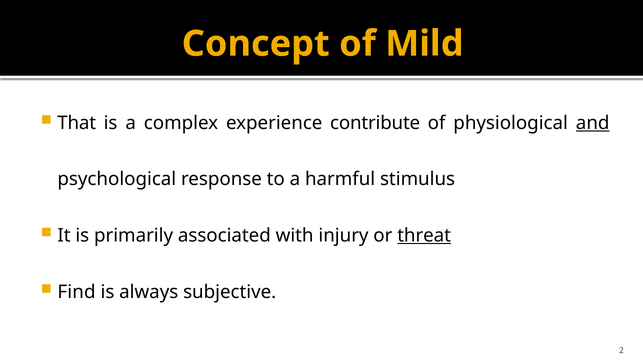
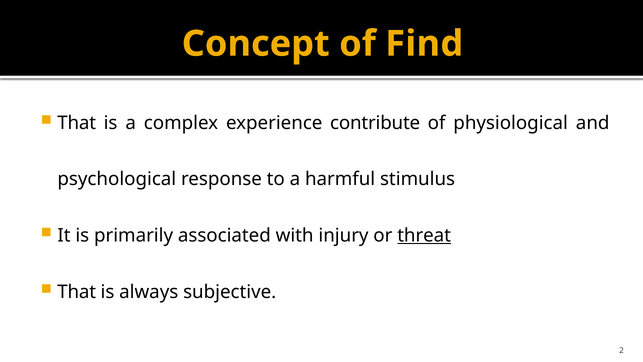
Mild: Mild -> Find (424, 44)
and underline: present -> none (593, 123)
Find: Find -> That (77, 292)
